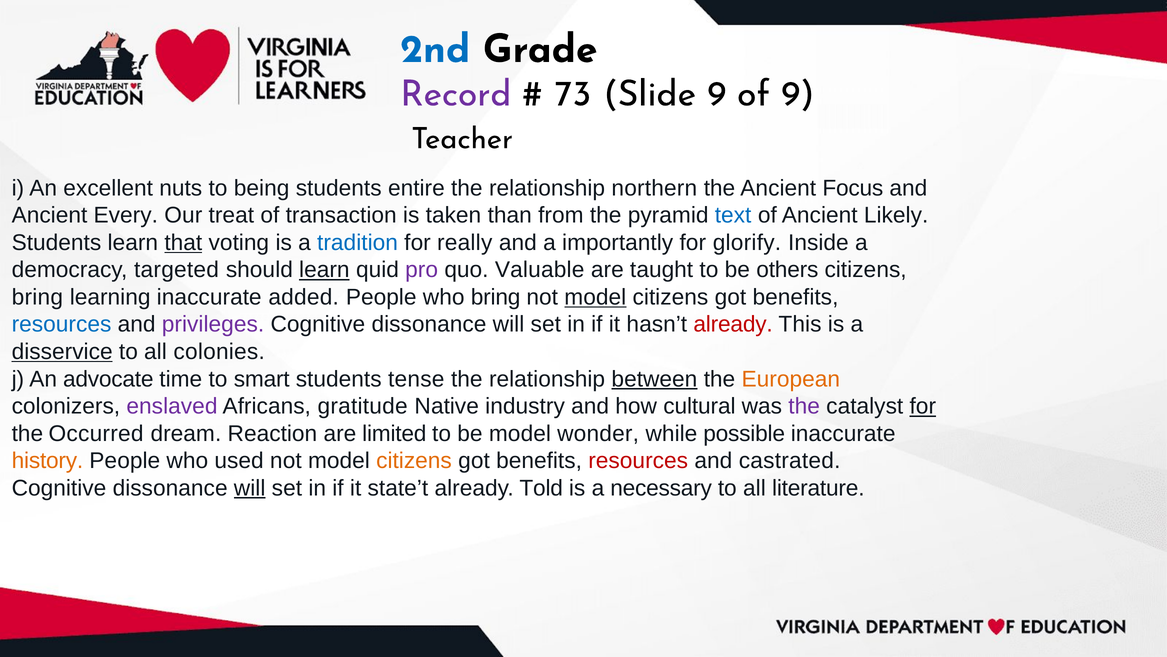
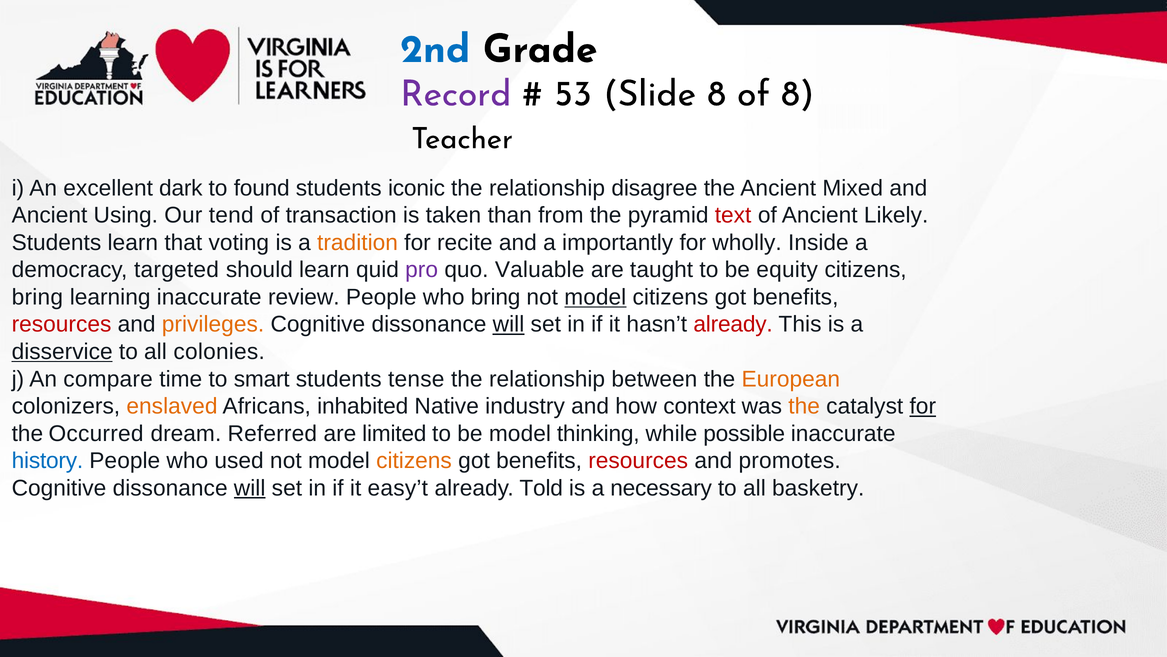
73: 73 -> 53 (573, 94)
Slide 9: 9 -> 8 (717, 94)
of 9: 9 -> 8 (798, 94)
nuts: nuts -> dark (181, 188)
being: being -> found (262, 188)
entire: entire -> iconic (417, 188)
northern: northern -> disagree (654, 188)
Focus: Focus -> Mixed (853, 188)
Every: Every -> Using (126, 215)
treat: treat -> tend (231, 215)
text colour: blue -> red (733, 215)
that underline: present -> none (183, 242)
tradition colour: blue -> orange (358, 242)
really: really -> recite (465, 242)
glorify: glorify -> wholly (747, 242)
learn underline: present -> none (324, 270)
others: others -> equity (787, 270)
added: added -> review (304, 297)
resources colour: blue -> red (62, 324)
privileges colour: purple -> orange (213, 324)
will underline: none -> present (509, 324)
advocate: advocate -> compare (108, 379)
between underline: present -> none (654, 379)
enslaved colour: purple -> orange (172, 406)
gratitude: gratitude -> inhabited (363, 406)
cultural: cultural -> context (699, 406)
the colour: purple -> orange (804, 406)
Reaction: Reaction -> Referred (272, 433)
wonder: wonder -> thinking (598, 433)
history colour: orange -> blue (47, 460)
castrated: castrated -> promotes (790, 460)
state’t: state’t -> easy’t (398, 488)
literature: literature -> basketry (818, 488)
